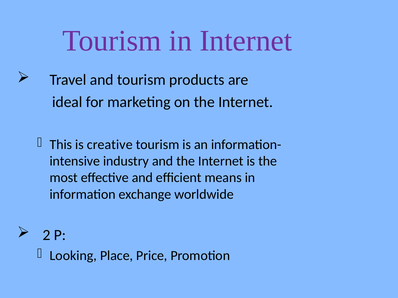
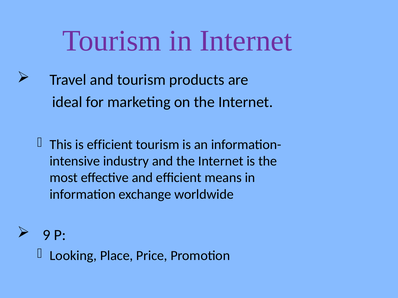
is creative: creative -> efficient (110, 145)
2: 2 -> 9 (47, 235)
